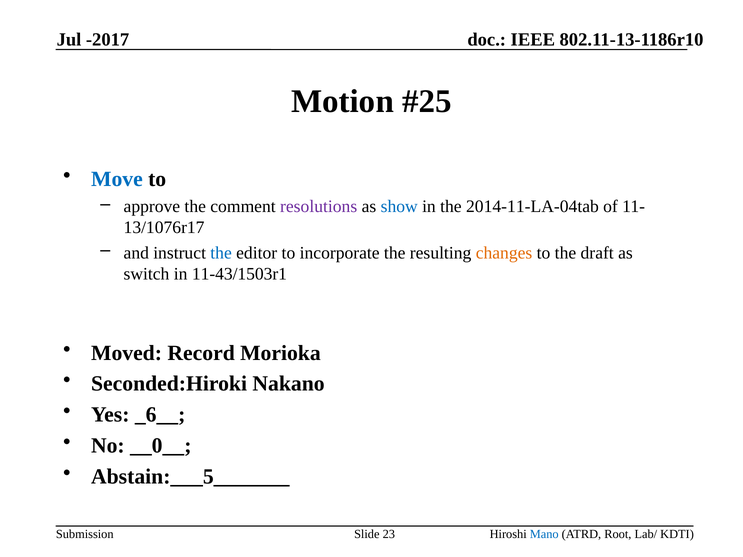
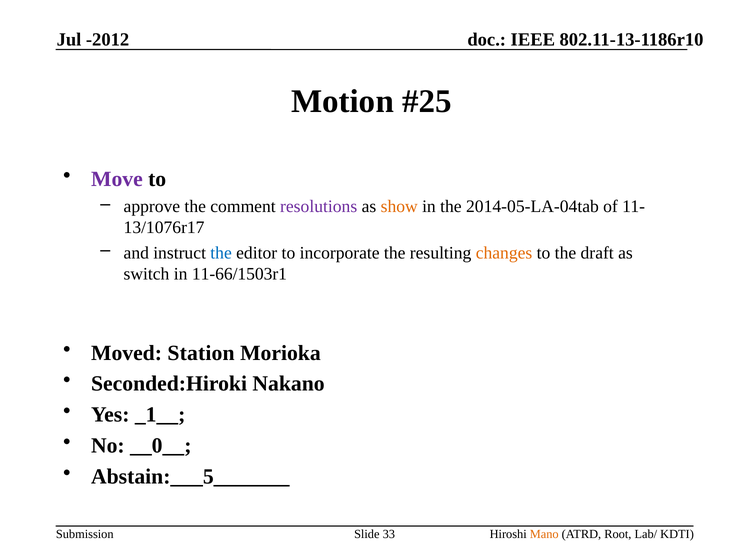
-2017: -2017 -> -2012 (108, 40)
Move colour: blue -> purple (117, 179)
show colour: blue -> orange (399, 207)
2014-11-LA-04tab: 2014-11-LA-04tab -> 2014-05-LA-04tab (532, 207)
11-43/1503r1: 11-43/1503r1 -> 11-66/1503r1 (239, 274)
Record: Record -> Station (201, 353)
_6__: _6__ -> _1__ (160, 415)
23: 23 -> 33 (389, 534)
Mano colour: blue -> orange (544, 534)
